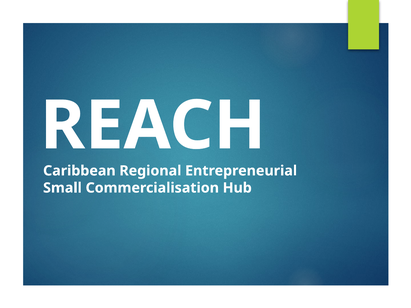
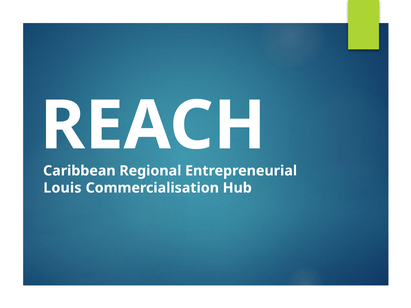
Small: Small -> Louis (62, 188)
